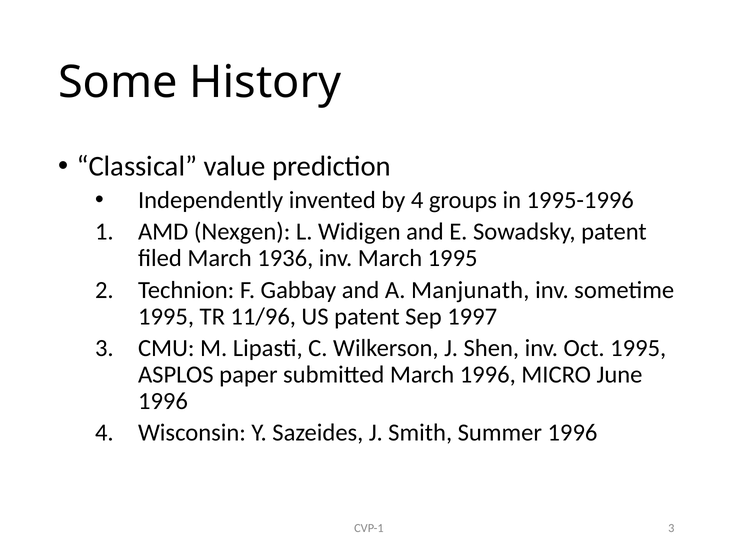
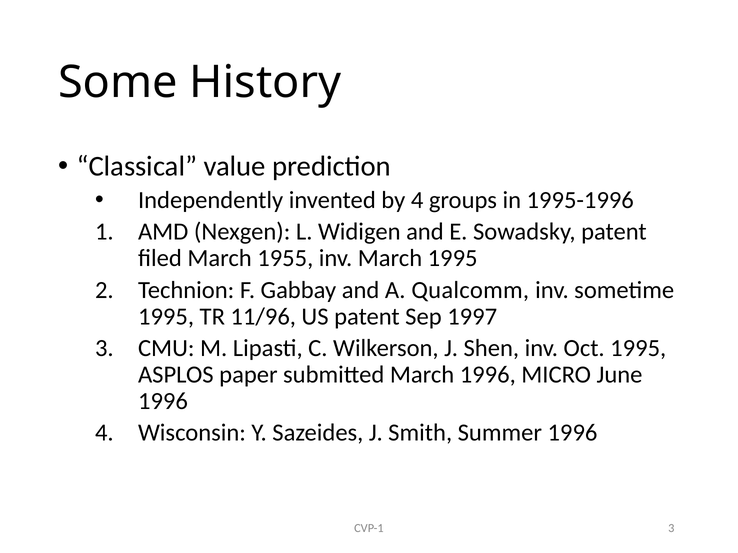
1936: 1936 -> 1955 (285, 259)
Manjunath: Manjunath -> Qualcomm (470, 290)
